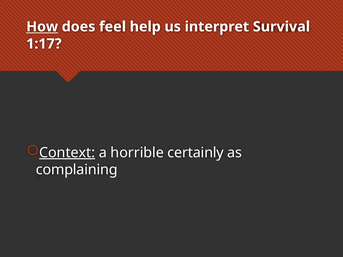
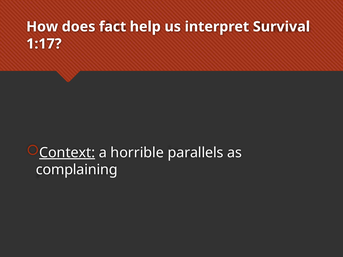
How underline: present -> none (42, 27)
feel: feel -> fact (113, 27)
certainly: certainly -> parallels (196, 153)
